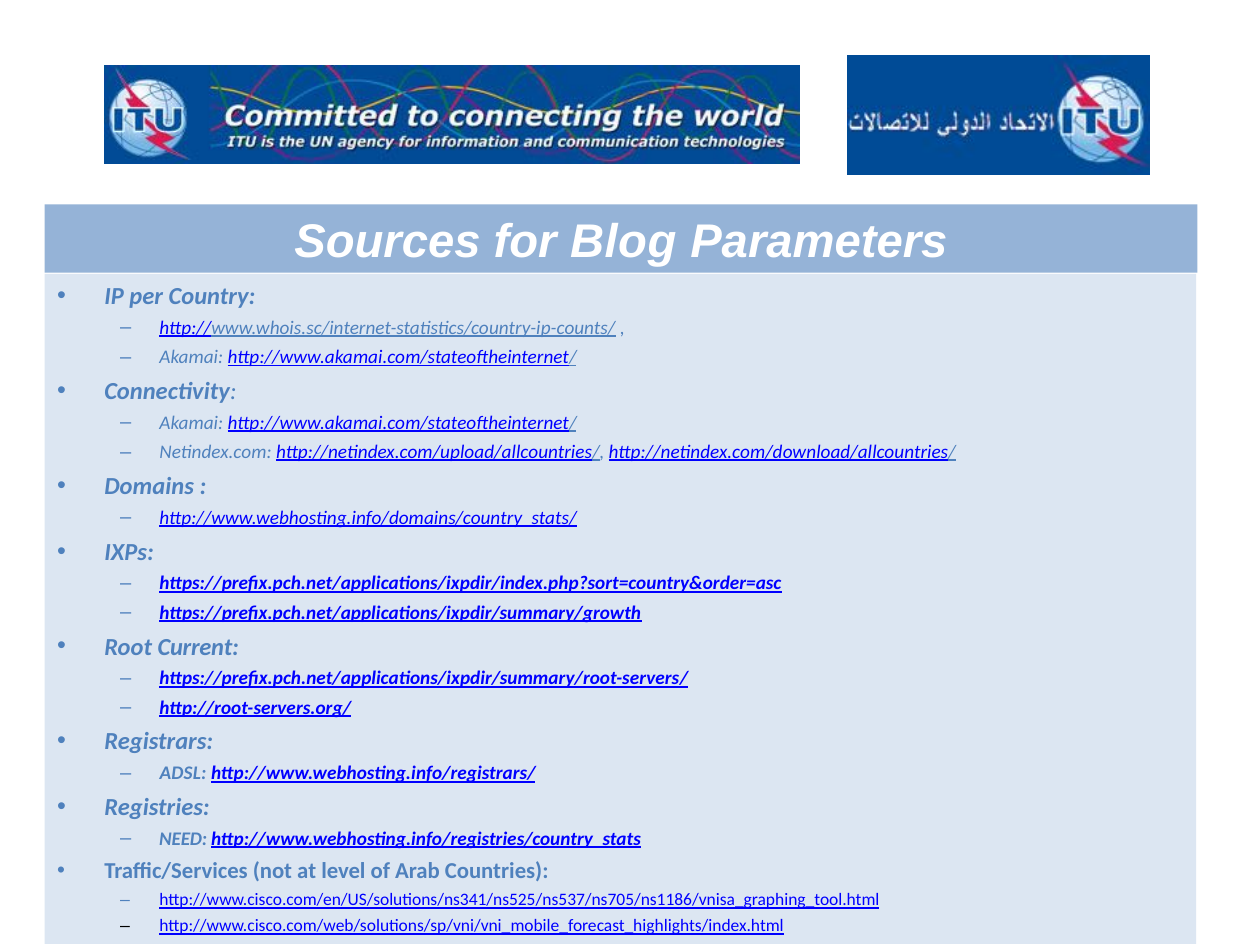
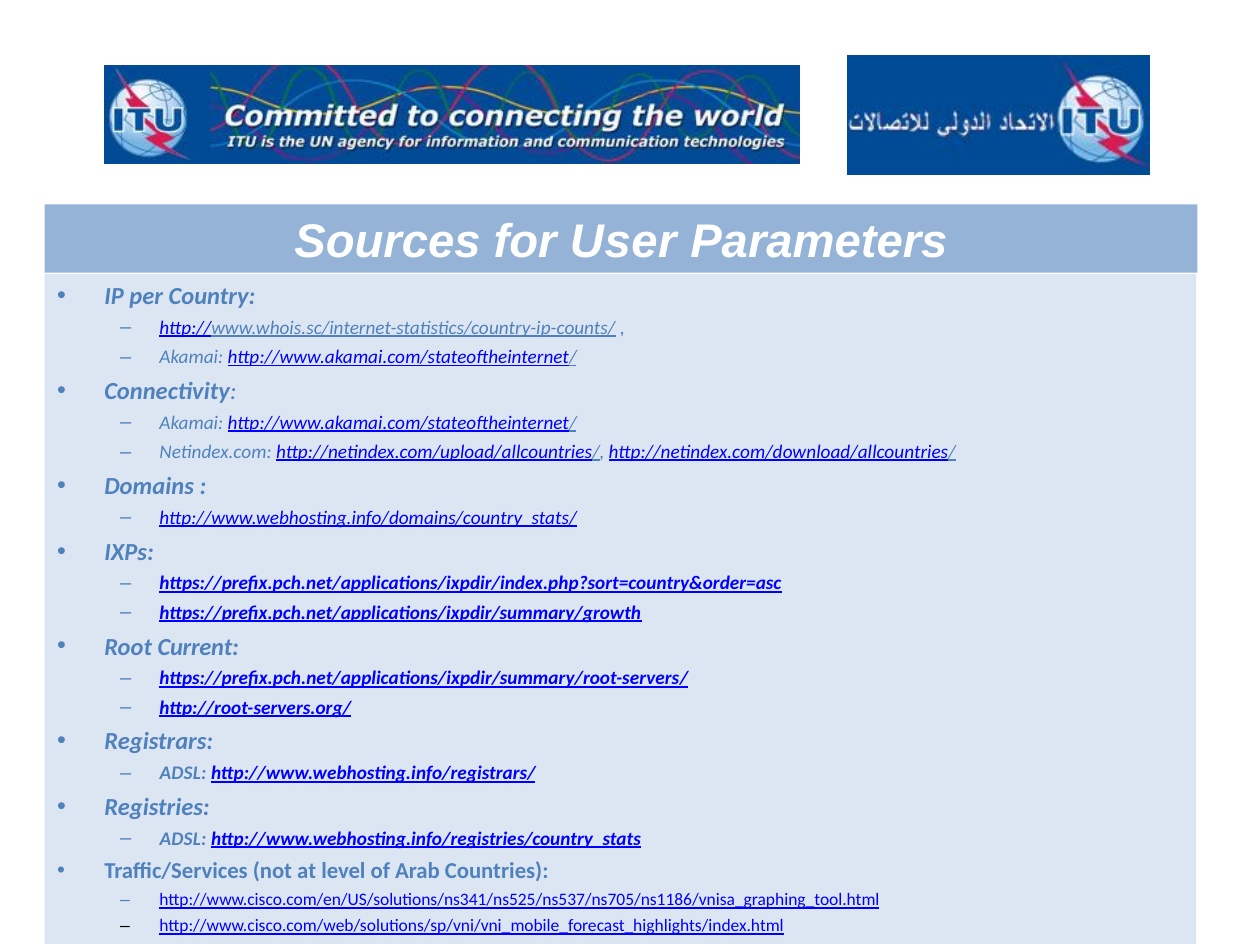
Blog: Blog -> User (623, 242)
NEED: NEED -> ADSL (183, 839)
